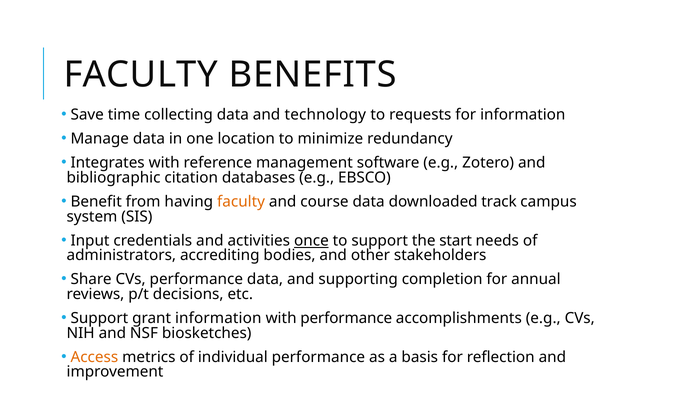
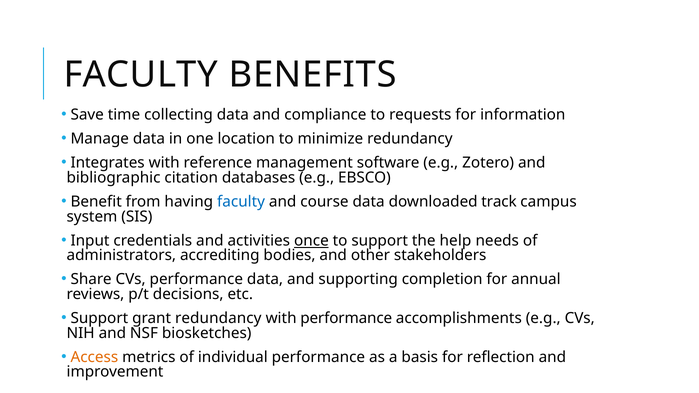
technology: technology -> compliance (325, 115)
faculty colour: orange -> blue (241, 202)
start: start -> help (455, 241)
grant information: information -> redundancy (218, 318)
